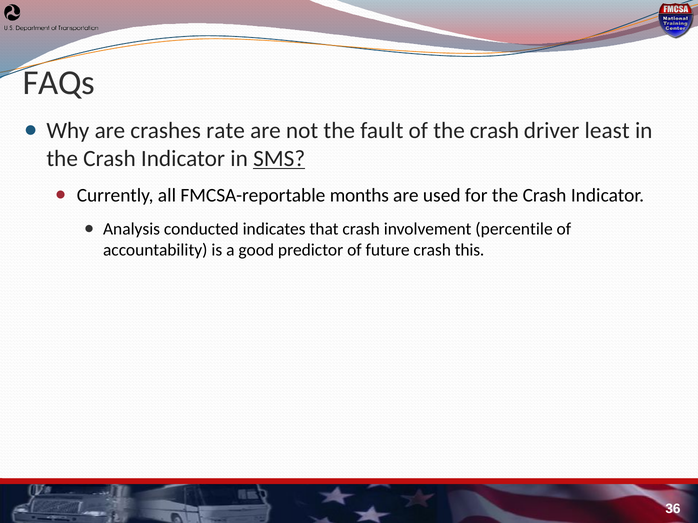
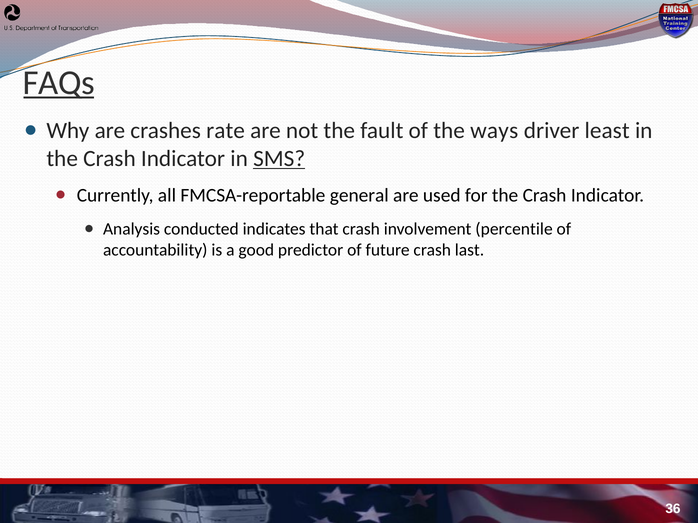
FAQs underline: none -> present (59, 83)
of the crash: crash -> ways (494, 131)
months: months -> general (359, 196)
this: this -> last (470, 250)
